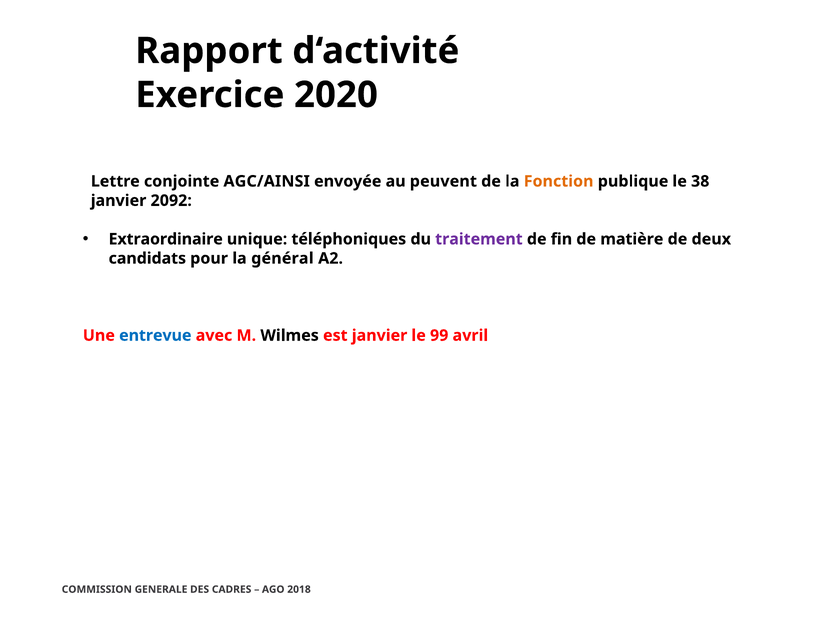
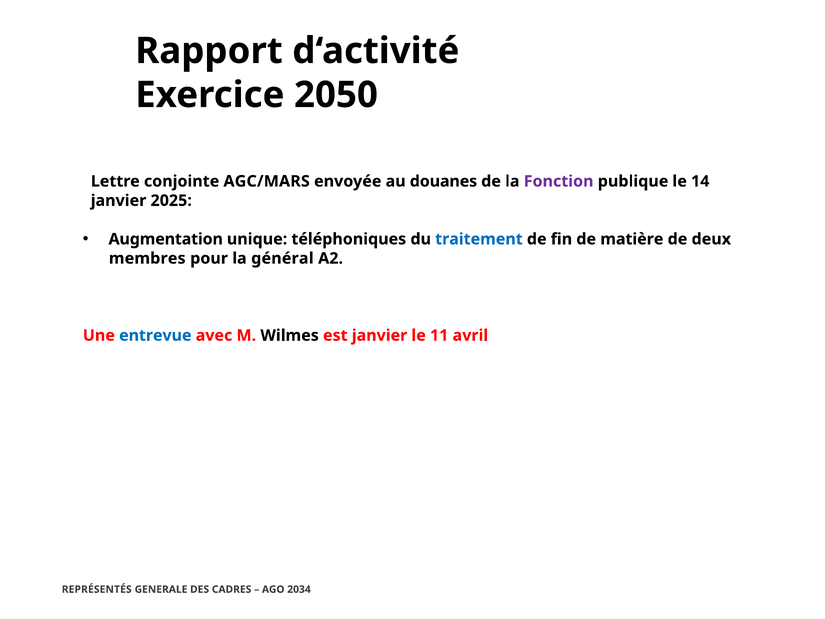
2020: 2020 -> 2050 (336, 95)
AGC/AINSI: AGC/AINSI -> AGC/MARS (267, 181)
peuvent: peuvent -> douanes (443, 181)
Fonction colour: orange -> purple (559, 181)
38: 38 -> 14 (700, 181)
2092: 2092 -> 2025 (171, 201)
Extraordinaire: Extraordinaire -> Augmentation (166, 239)
traitement colour: purple -> blue (479, 239)
candidats: candidats -> membres (147, 258)
99: 99 -> 11 (439, 335)
COMMISSION: COMMISSION -> REPRÉSENTÉS (97, 589)
2018: 2018 -> 2034 (299, 589)
